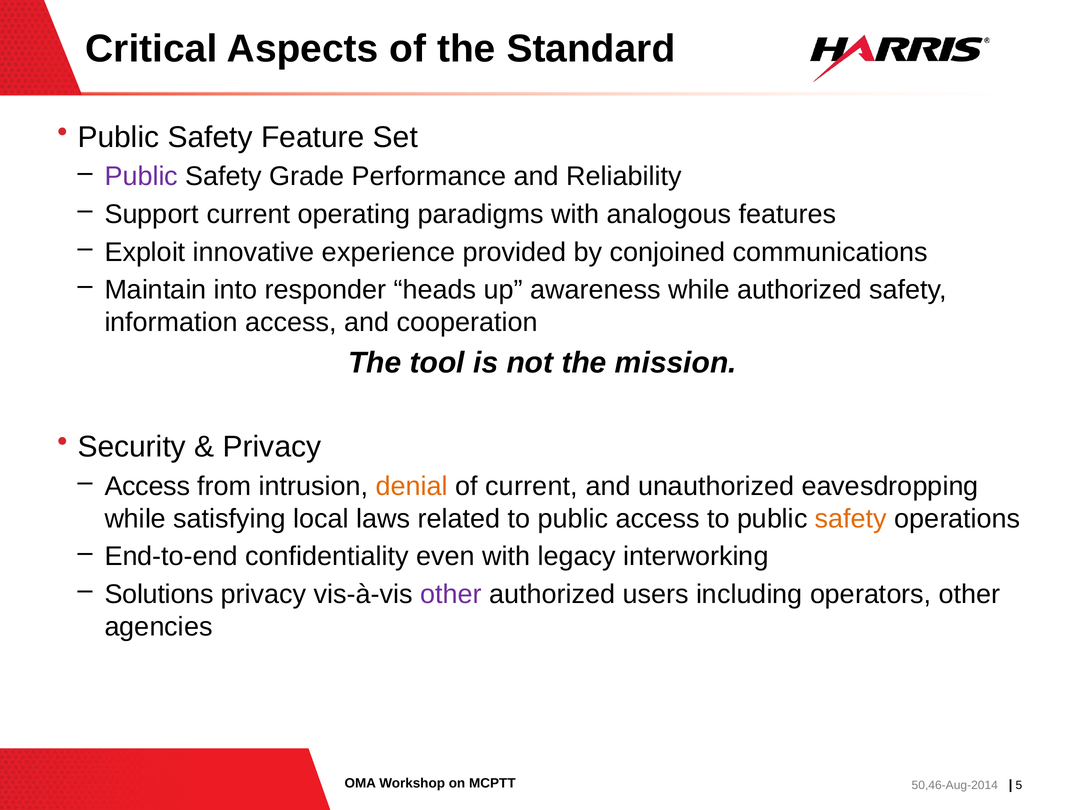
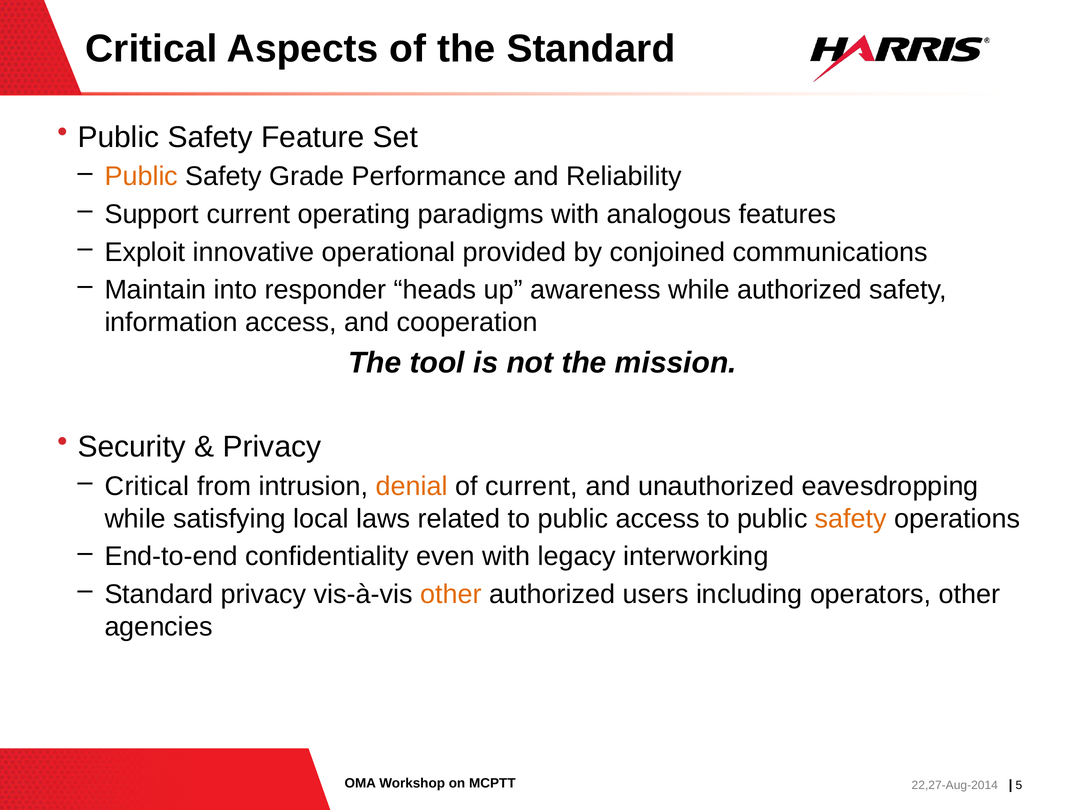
Public colour: purple -> orange (141, 177)
experience: experience -> operational (389, 252)
Access: Access -> Critical (147, 486)
Solutions: Solutions -> Standard (159, 594)
other colour: purple -> orange (451, 594)
50,46-Aug-2014: 50,46-Aug-2014 -> 22,27-Aug-2014 (955, 785)
